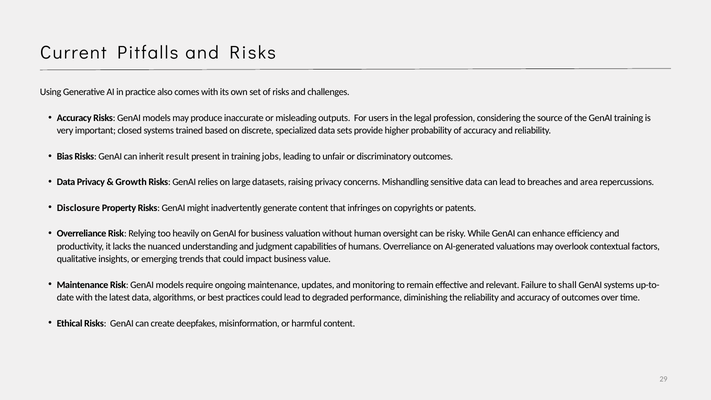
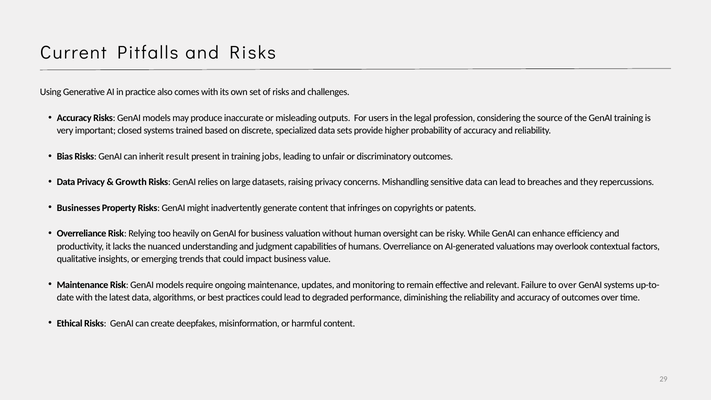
area: area -> they (589, 182)
Disclosure: Disclosure -> Businesses (79, 208)
to shall: shall -> over (567, 285)
